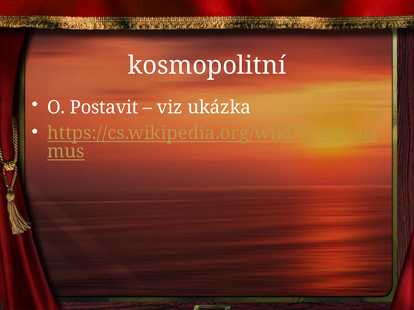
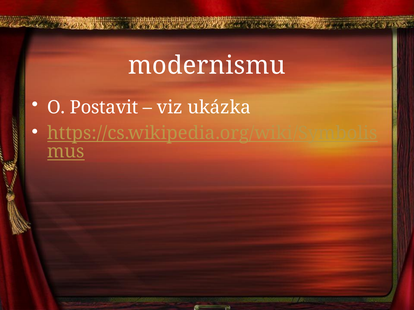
kosmopolitní: kosmopolitní -> modernismu (207, 66)
